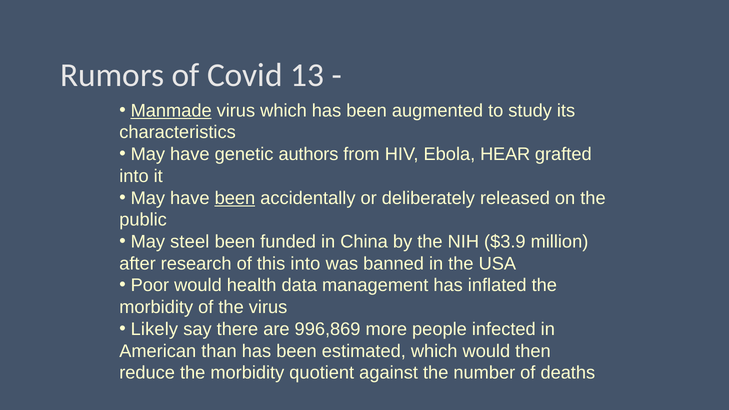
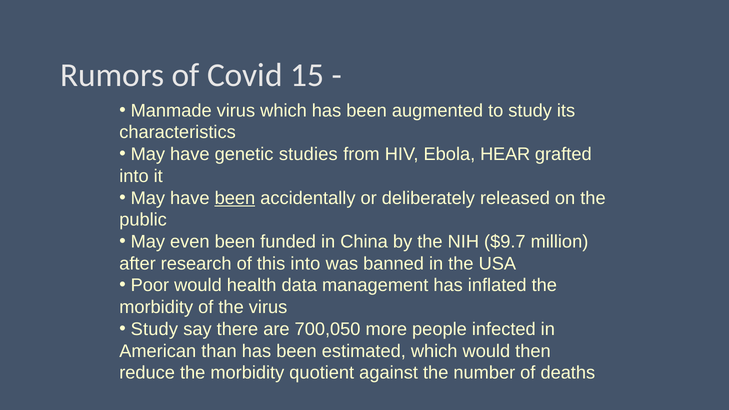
13: 13 -> 15 (307, 75)
Manmade underline: present -> none (171, 111)
authors: authors -> studies (308, 154)
steel: steel -> even (190, 242)
$3.9: $3.9 -> $9.7 (505, 242)
Likely: Likely -> Study (154, 329)
996,869: 996,869 -> 700,050 (328, 329)
